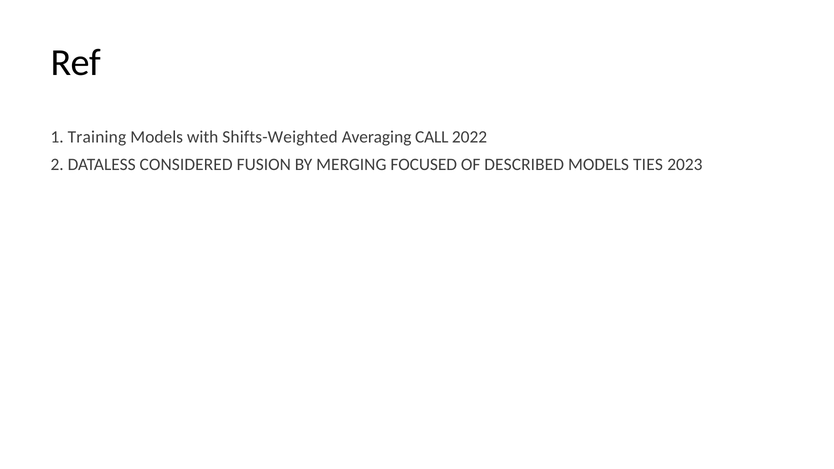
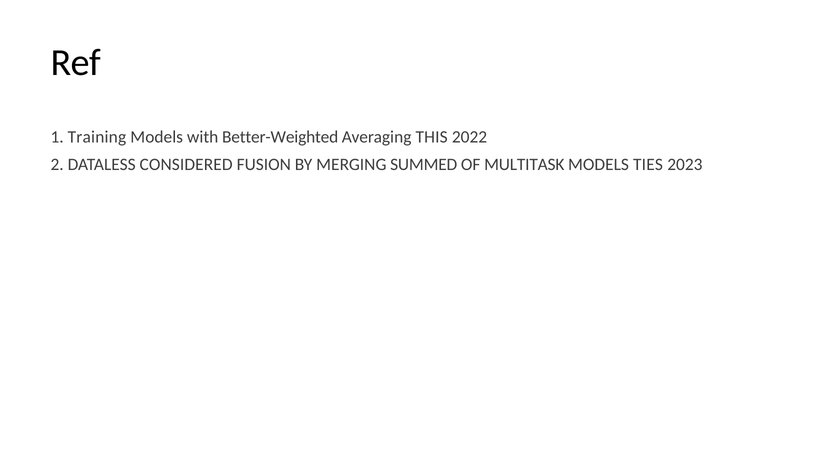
Shifts-Weighted: Shifts-Weighted -> Better-Weighted (280, 137)
CALL: CALL -> THIS (432, 137)
FOCUSED: FOCUSED -> SUMMED (424, 165)
DESCRIBED: DESCRIBED -> MULTITASK (524, 165)
